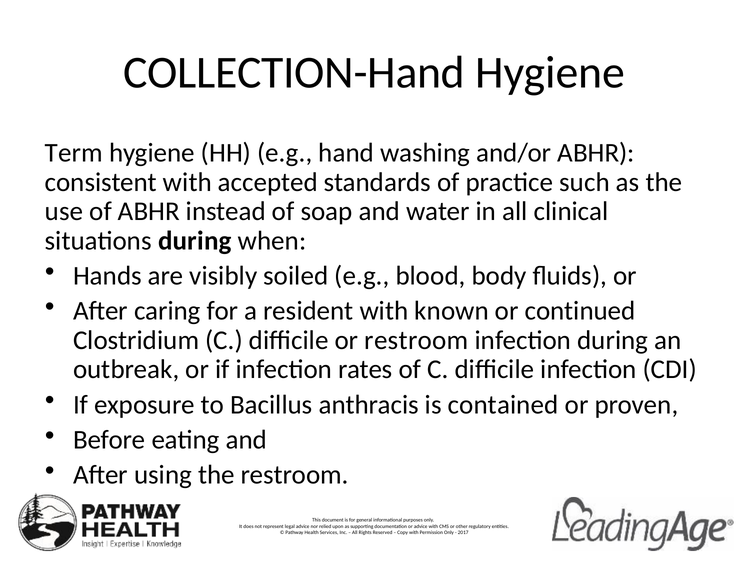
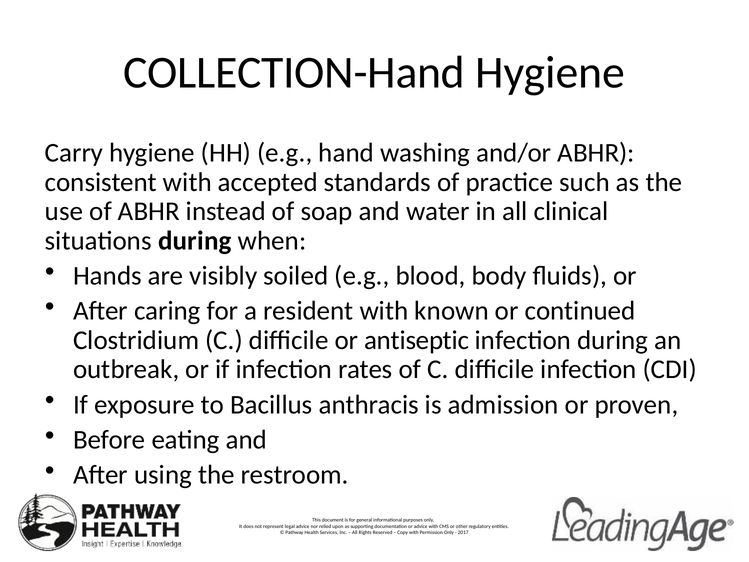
Term: Term -> Carry (74, 153)
or restroom: restroom -> antiseptic (417, 340)
contained: contained -> admission (503, 404)
